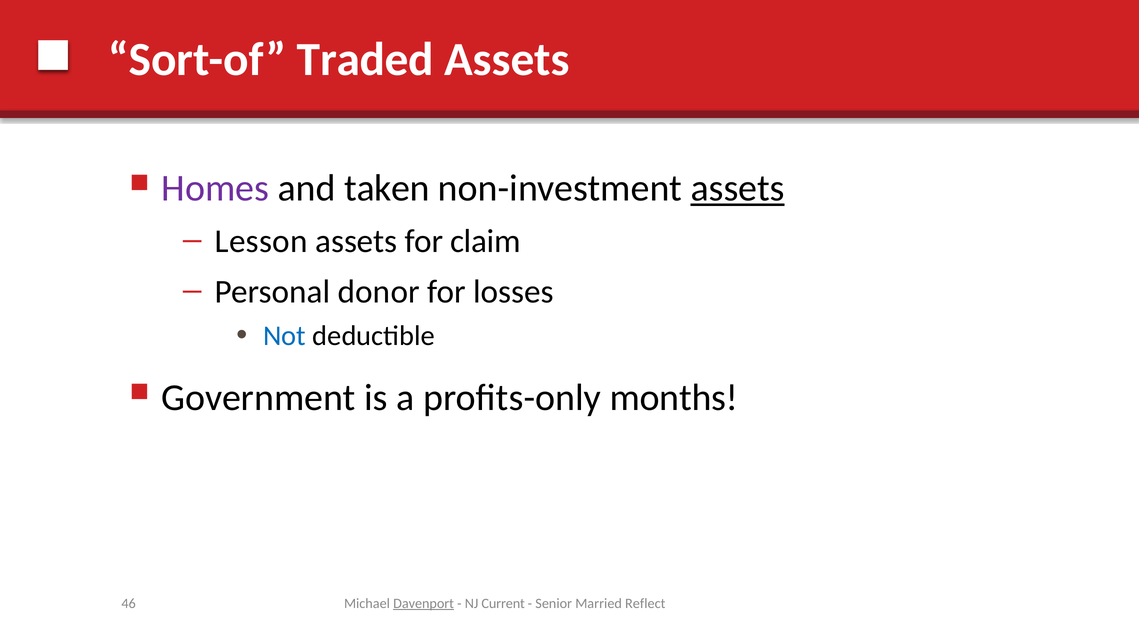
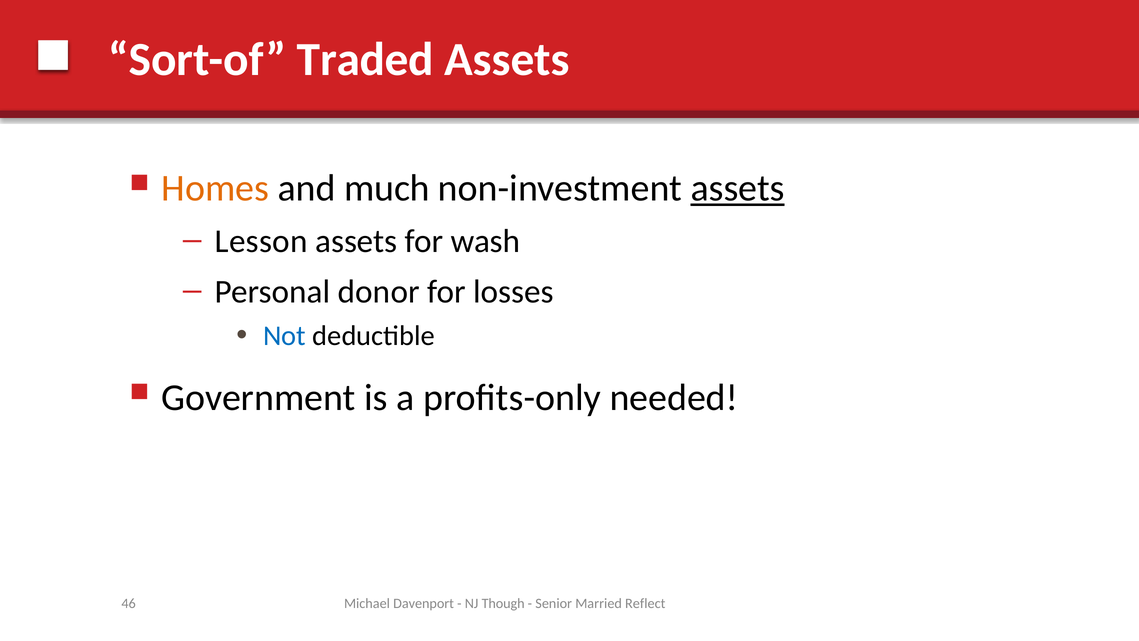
Homes colour: purple -> orange (215, 188)
taken: taken -> much (387, 188)
claim: claim -> wash (485, 241)
months: months -> needed (674, 398)
Davenport underline: present -> none (424, 603)
Current: Current -> Though (503, 603)
